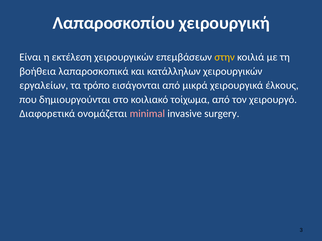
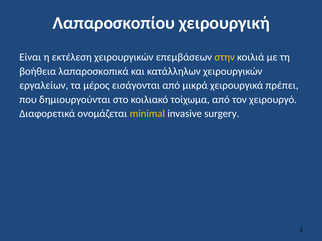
τρόπο: τρόπο -> μέρος (96, 86)
έλκους: έλκους -> πρέπει (282, 86)
minimal colour: pink -> yellow (147, 114)
